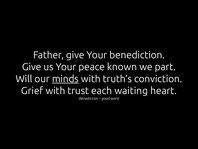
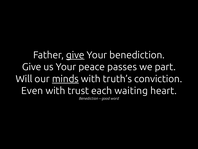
give underline: none -> present (75, 55)
known: known -> passes (122, 67)
Grief: Grief -> Even (32, 91)
